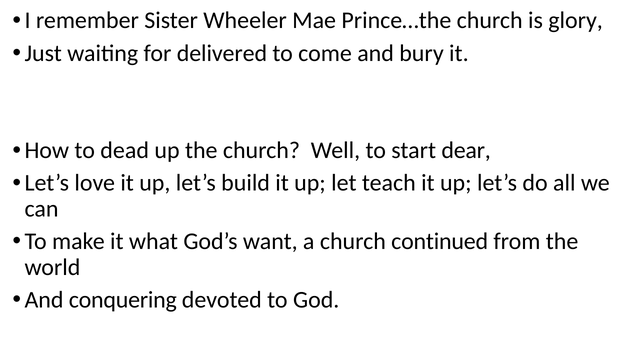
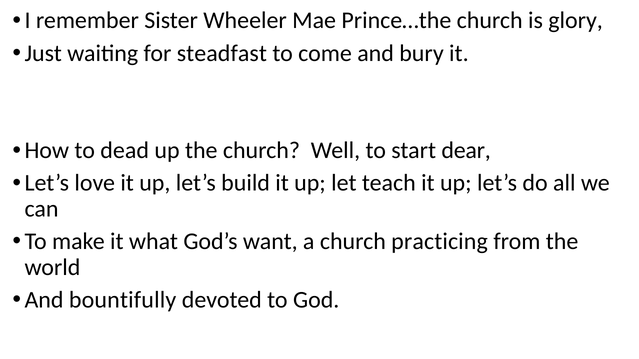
delivered: delivered -> steadfast (222, 53)
continued: continued -> practicing (440, 242)
conquering: conquering -> bountifully (123, 300)
